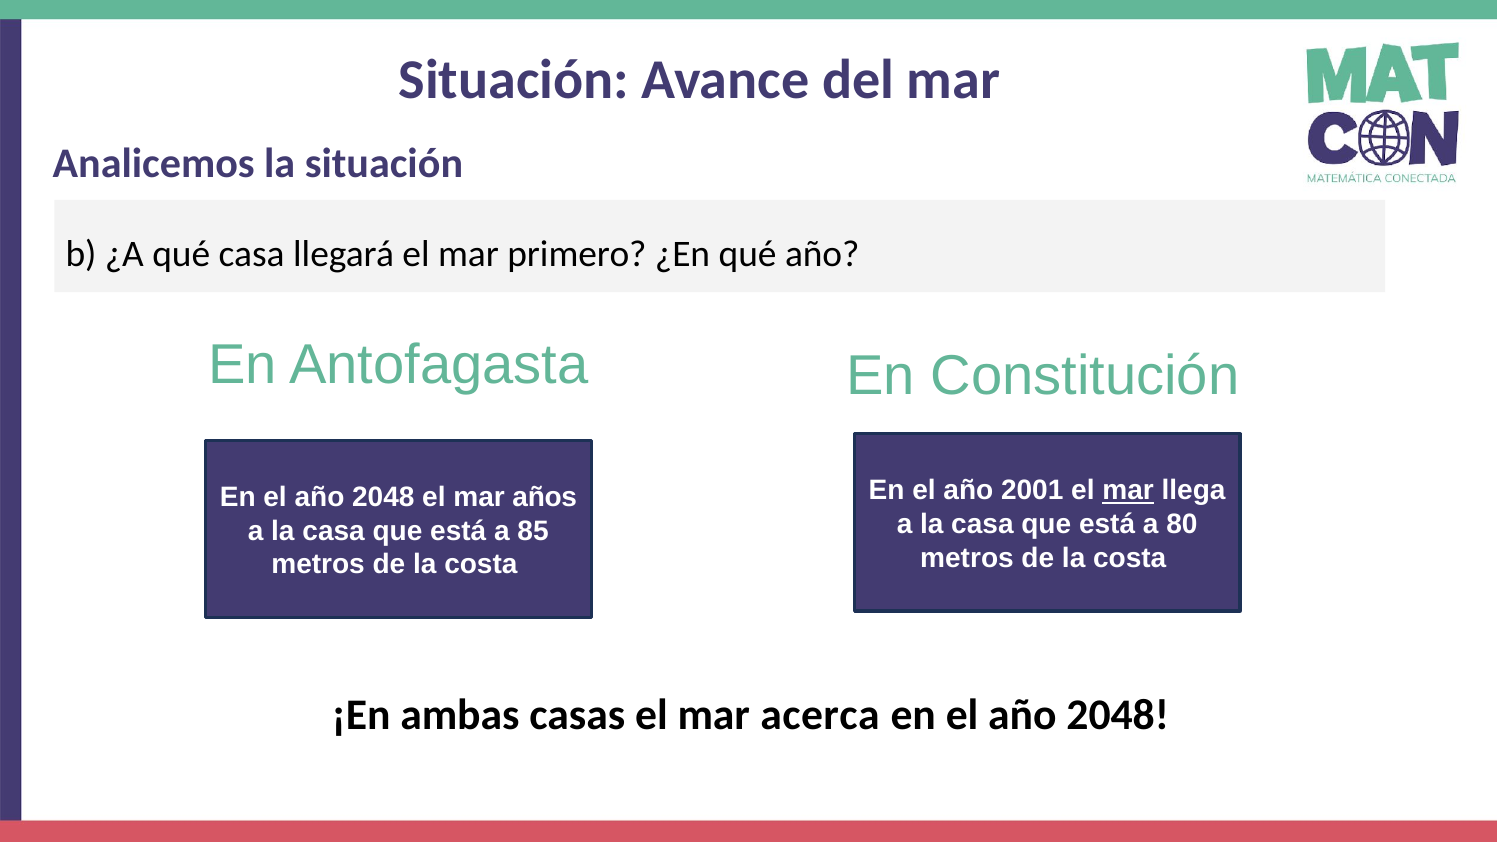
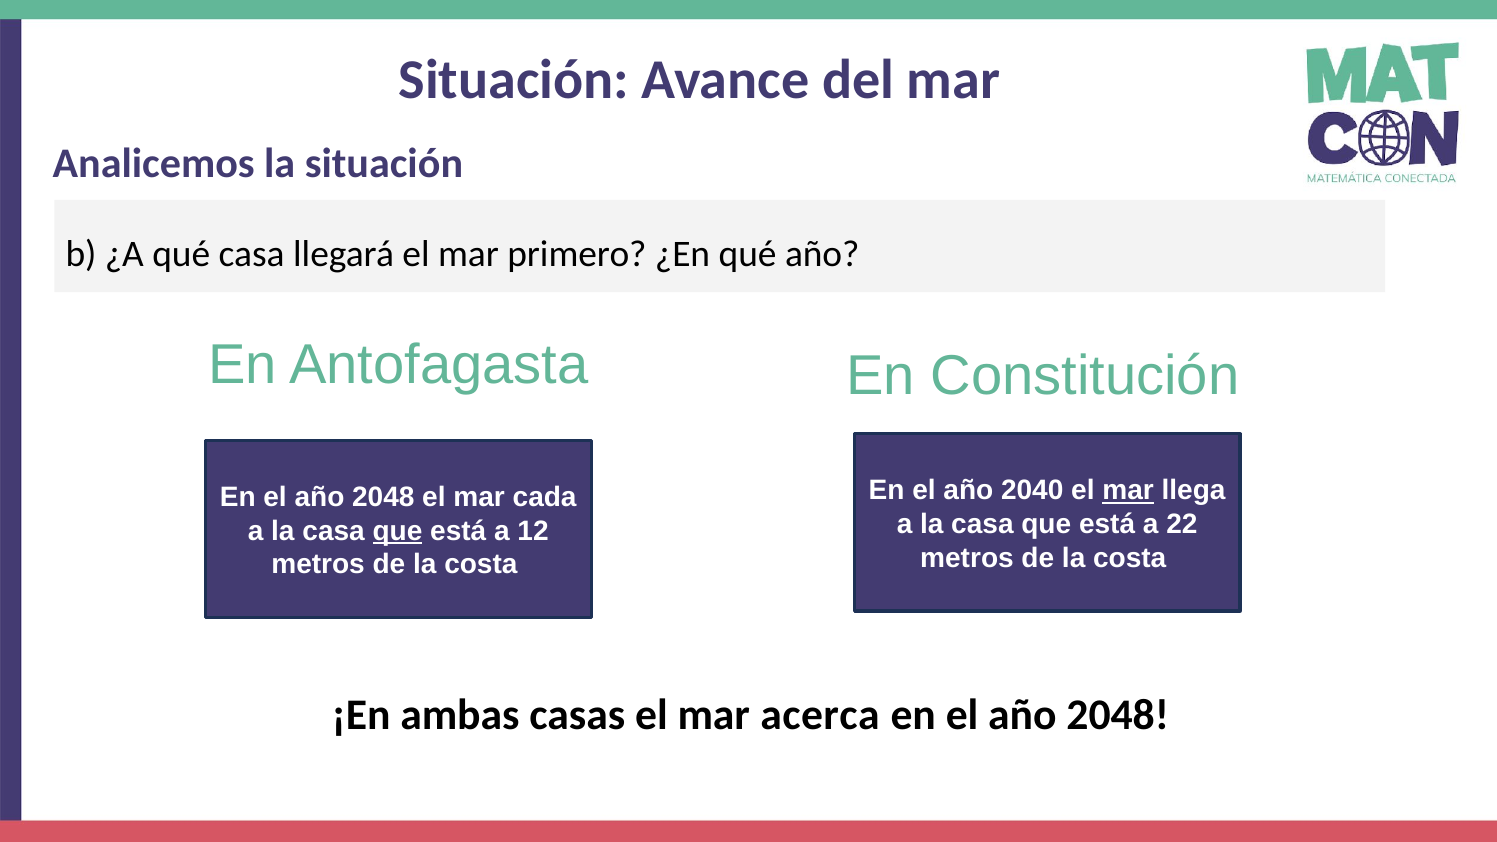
2001: 2001 -> 2040 (1032, 491)
años: años -> cada (545, 497)
80: 80 -> 22 (1182, 524)
que underline: none -> present (397, 531)
85: 85 -> 12 (533, 531)
